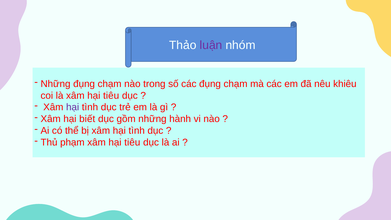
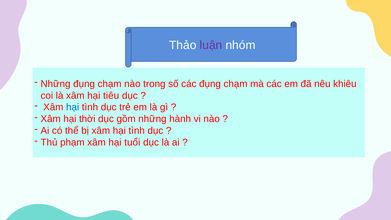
hại colour: purple -> blue (73, 107)
biết: biết -> thời (87, 119)
phạm xâm hại tiêu: tiêu -> tuổi (132, 142)
